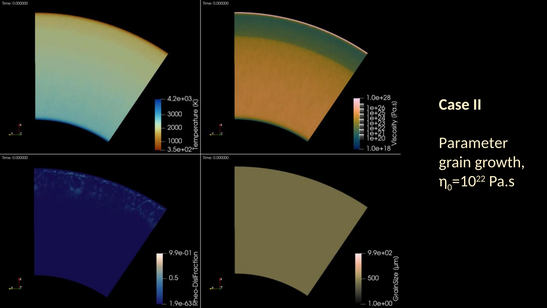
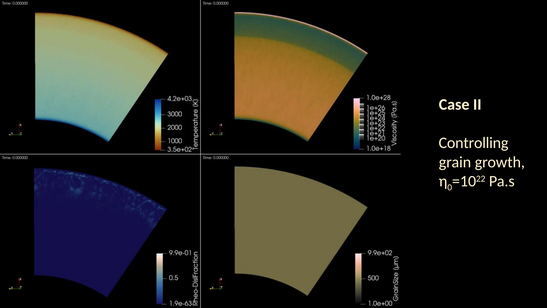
Parameter: Parameter -> Controlling (474, 143)
